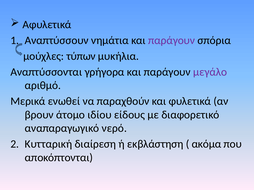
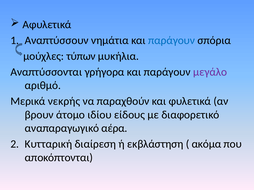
παράγουν colour: purple -> blue (172, 41)
ενωθεί: ενωθεί -> νεκρής (64, 101)
νερό: νερό -> αέρα (114, 129)
